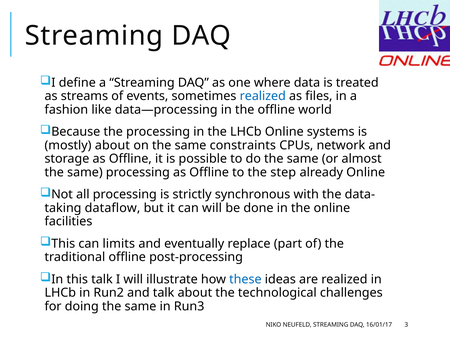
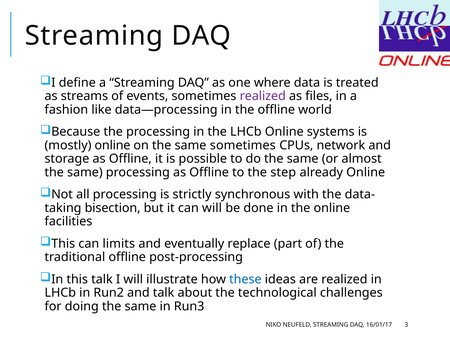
realized colour: blue -> purple (263, 96)
mostly about: about -> online (113, 145)
same constraints: constraints -> sometimes (243, 145)
dataflow: dataflow -> bisection (113, 208)
